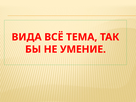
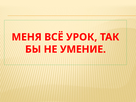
ВИДА: ВИДА -> МЕНЯ (27, 37)
ТЕМА: ТЕМА -> УРОК (82, 37)
